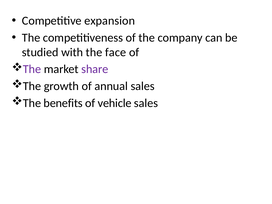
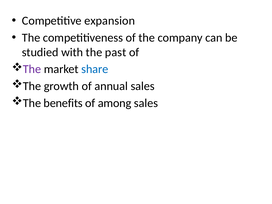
face: face -> past (116, 52)
share colour: purple -> blue (95, 69)
vehicle: vehicle -> among (115, 103)
